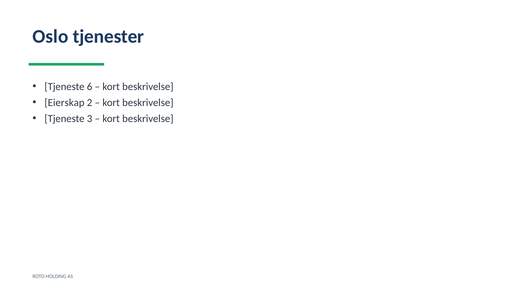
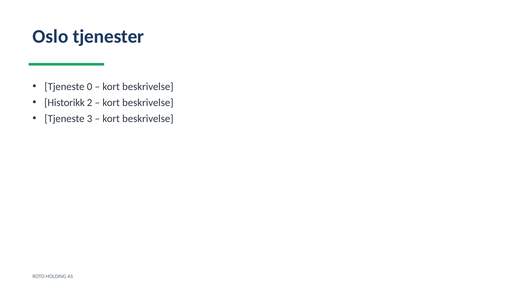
6: 6 -> 0 (90, 87)
Eierskap: Eierskap -> Historikk (65, 103)
